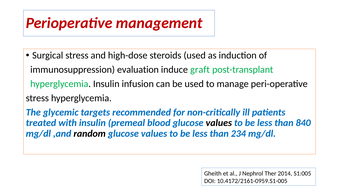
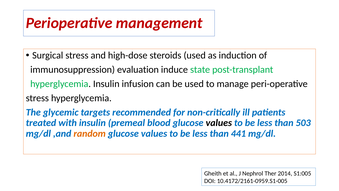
graft: graft -> state (200, 69)
840: 840 -> 503 (303, 123)
random colour: black -> orange (90, 133)
234: 234 -> 441 (238, 133)
